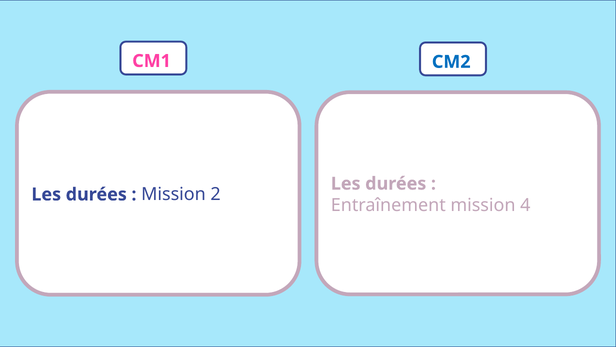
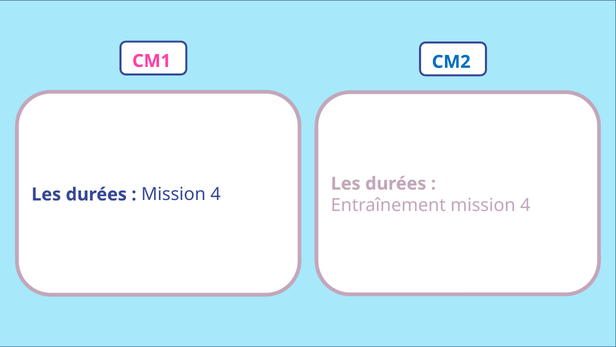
2: 2 -> 4 (216, 194)
